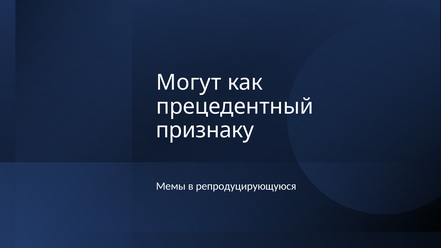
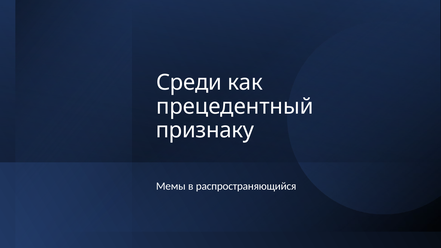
Могут: Могут -> Среди (189, 83)
репродуцирующуюся: репродуцирующуюся -> распространяющийся (246, 186)
